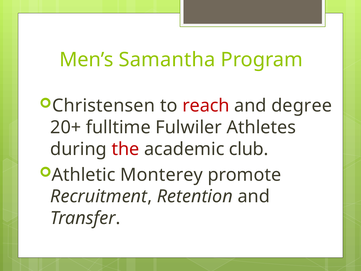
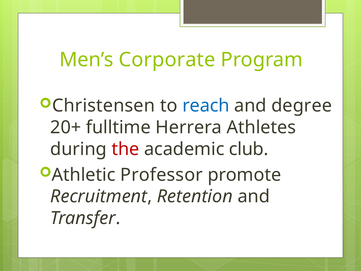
Samantha: Samantha -> Corporate (167, 60)
reach colour: red -> blue (206, 106)
Fulwiler: Fulwiler -> Herrera (189, 127)
Monterey: Monterey -> Professor (161, 175)
